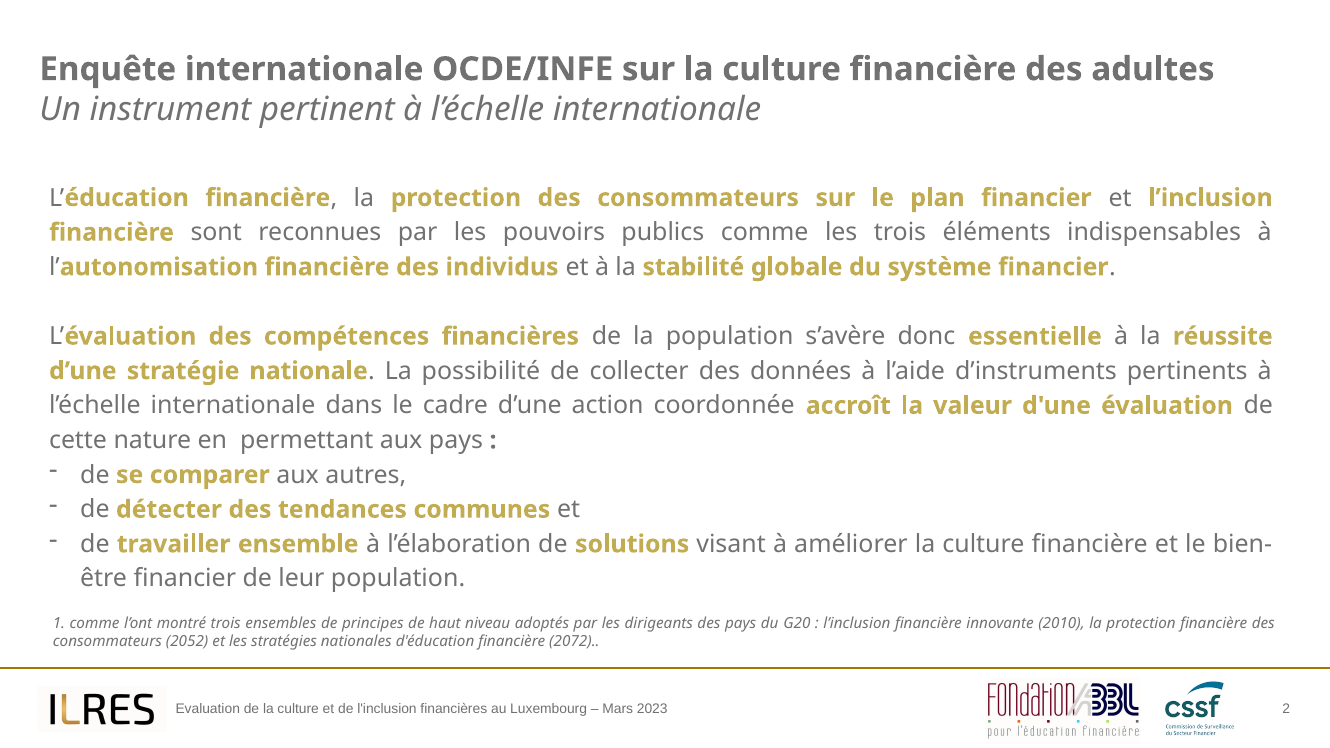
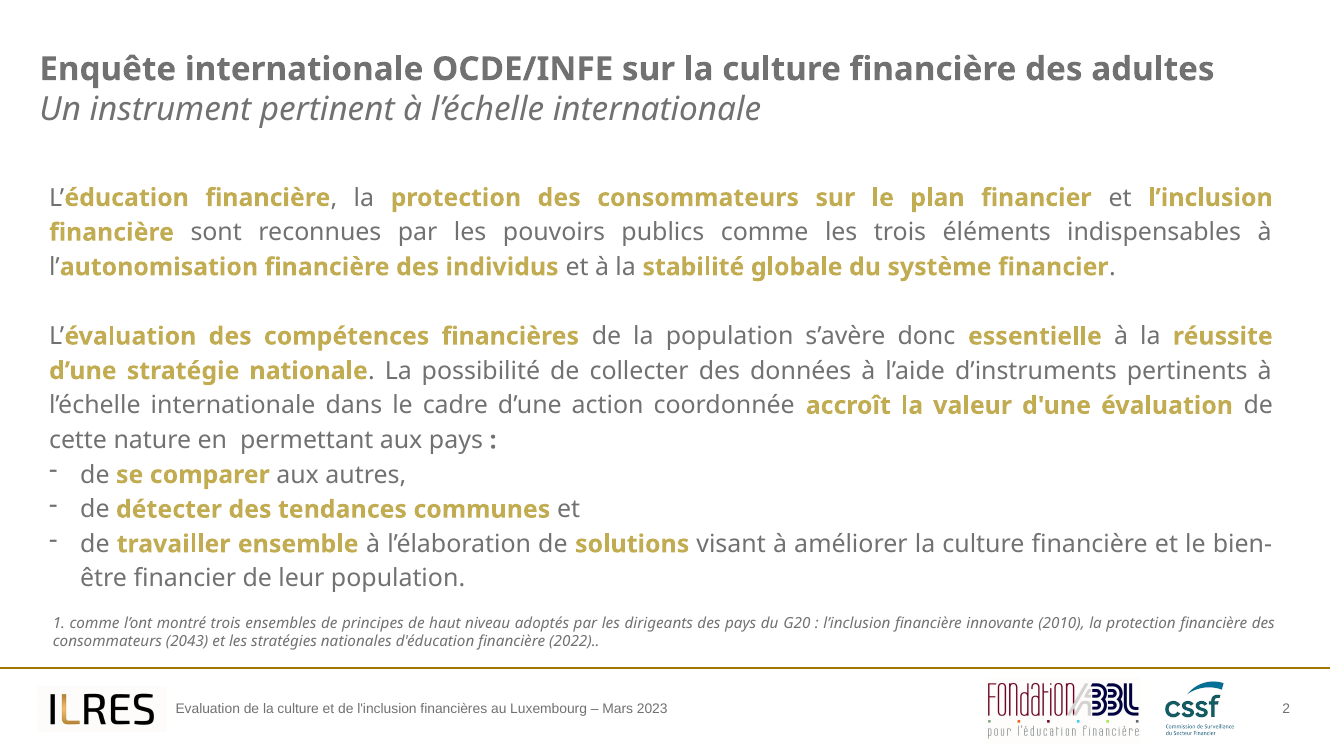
2052: 2052 -> 2043 (187, 642)
2072: 2072 -> 2022 (574, 642)
